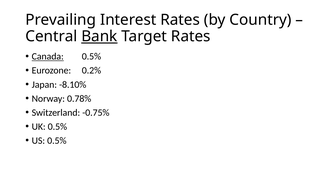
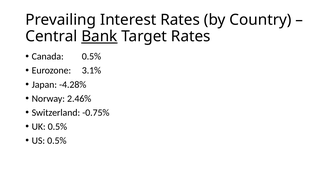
Canada underline: present -> none (48, 56)
0.2%: 0.2% -> 3.1% (91, 70)
-8.10%: -8.10% -> -4.28% (73, 84)
0.78%: 0.78% -> 2.46% (79, 98)
